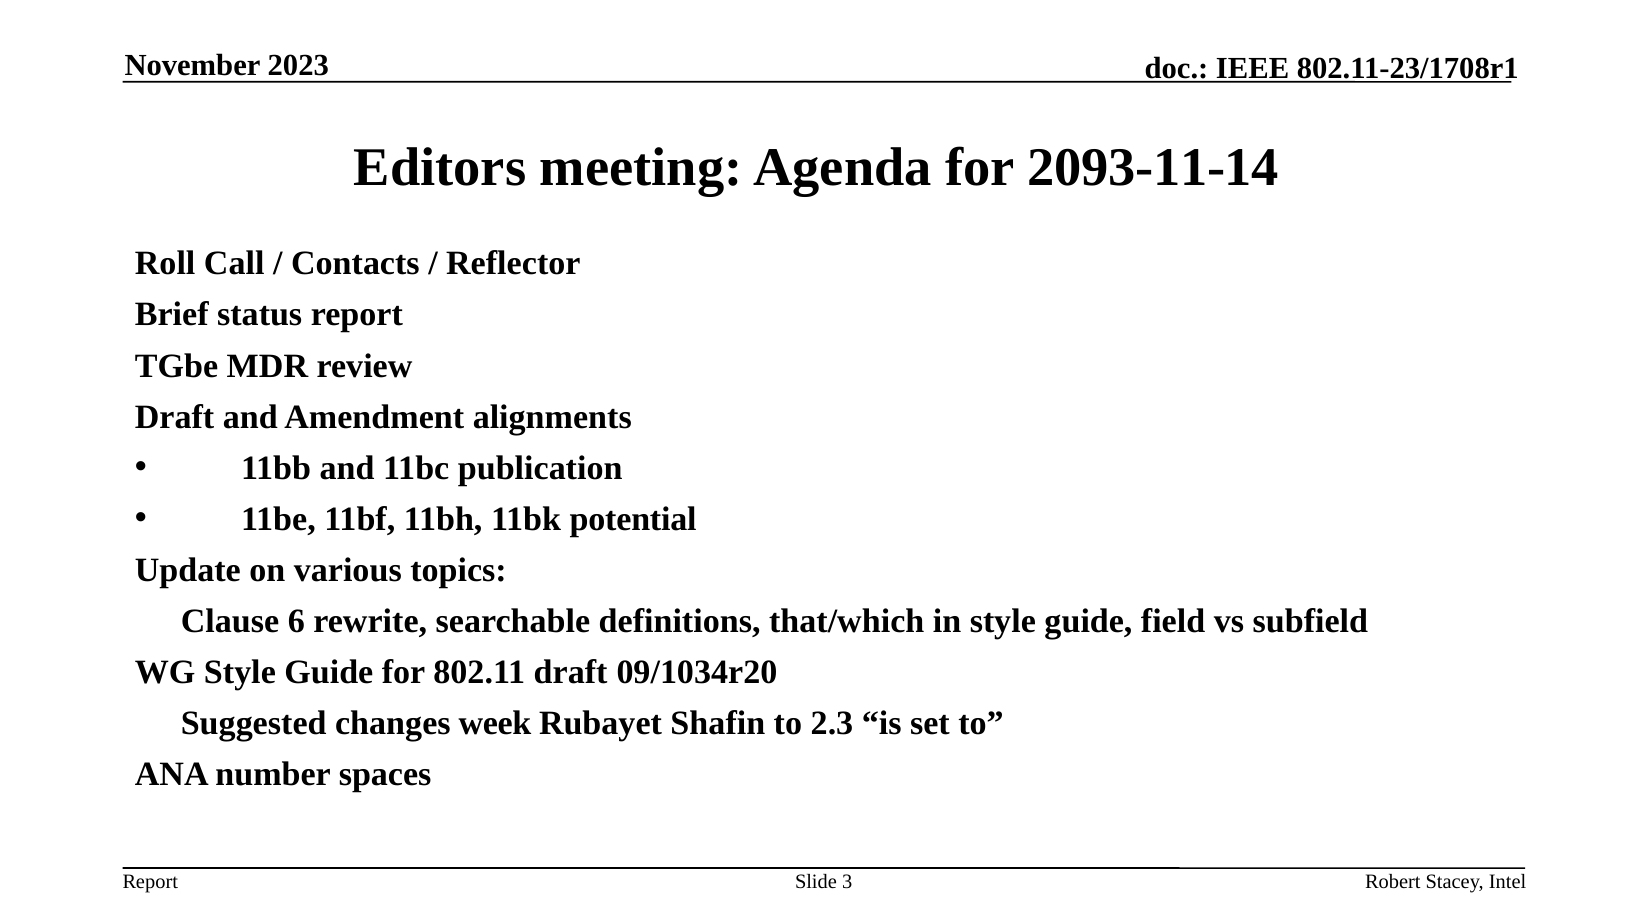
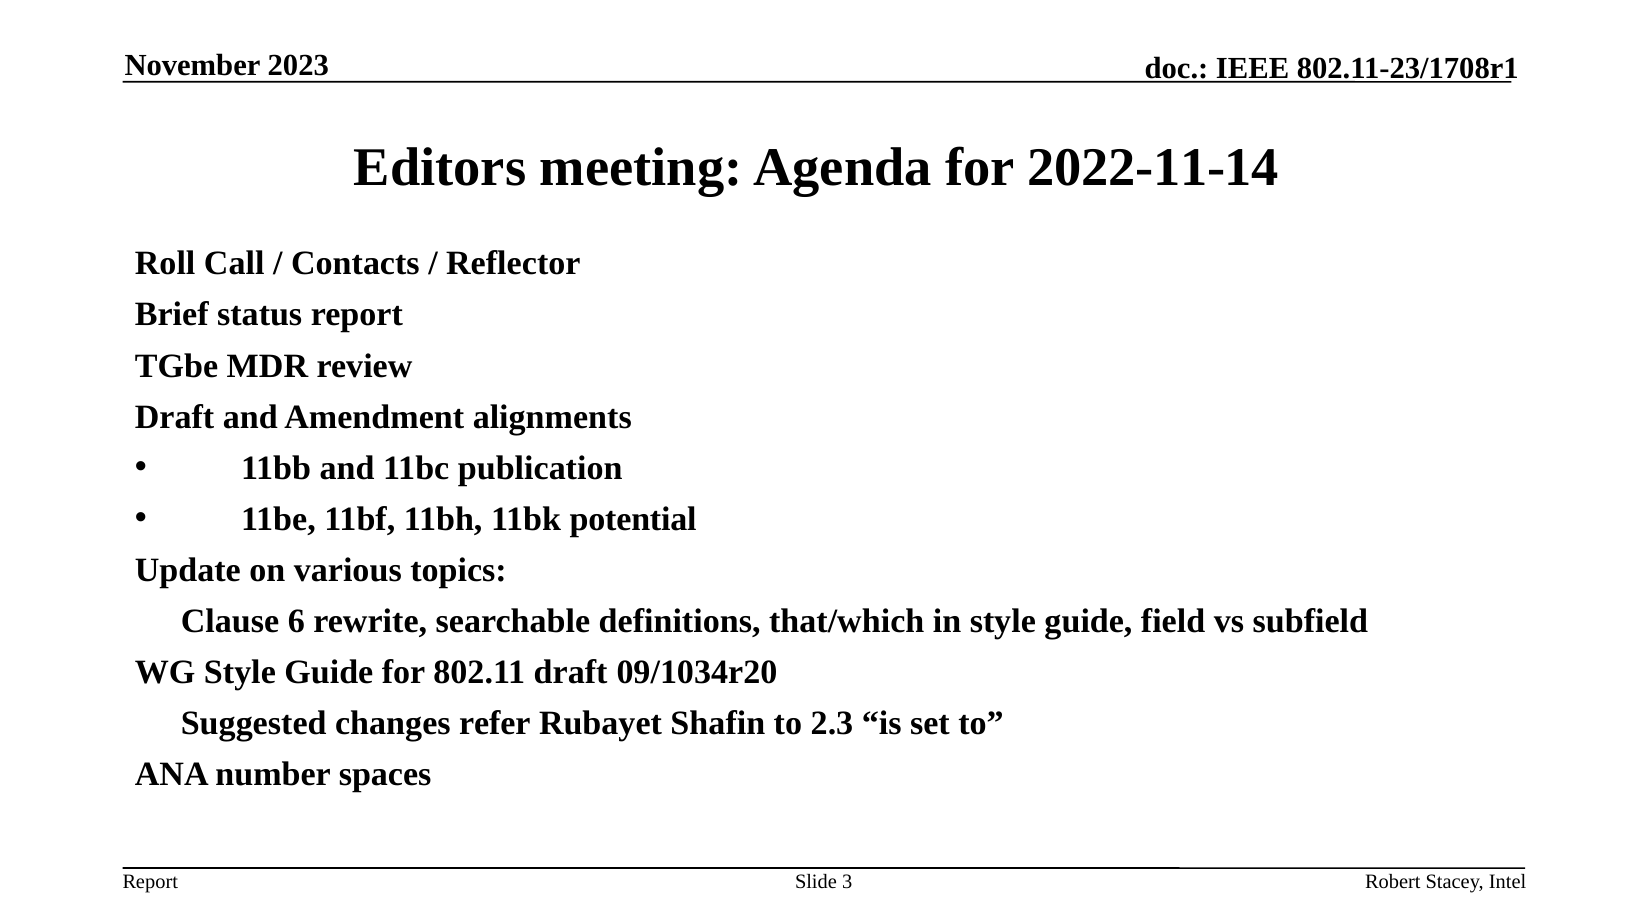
2093-11-14: 2093-11-14 -> 2022-11-14 (1153, 167)
week: week -> refer (495, 724)
